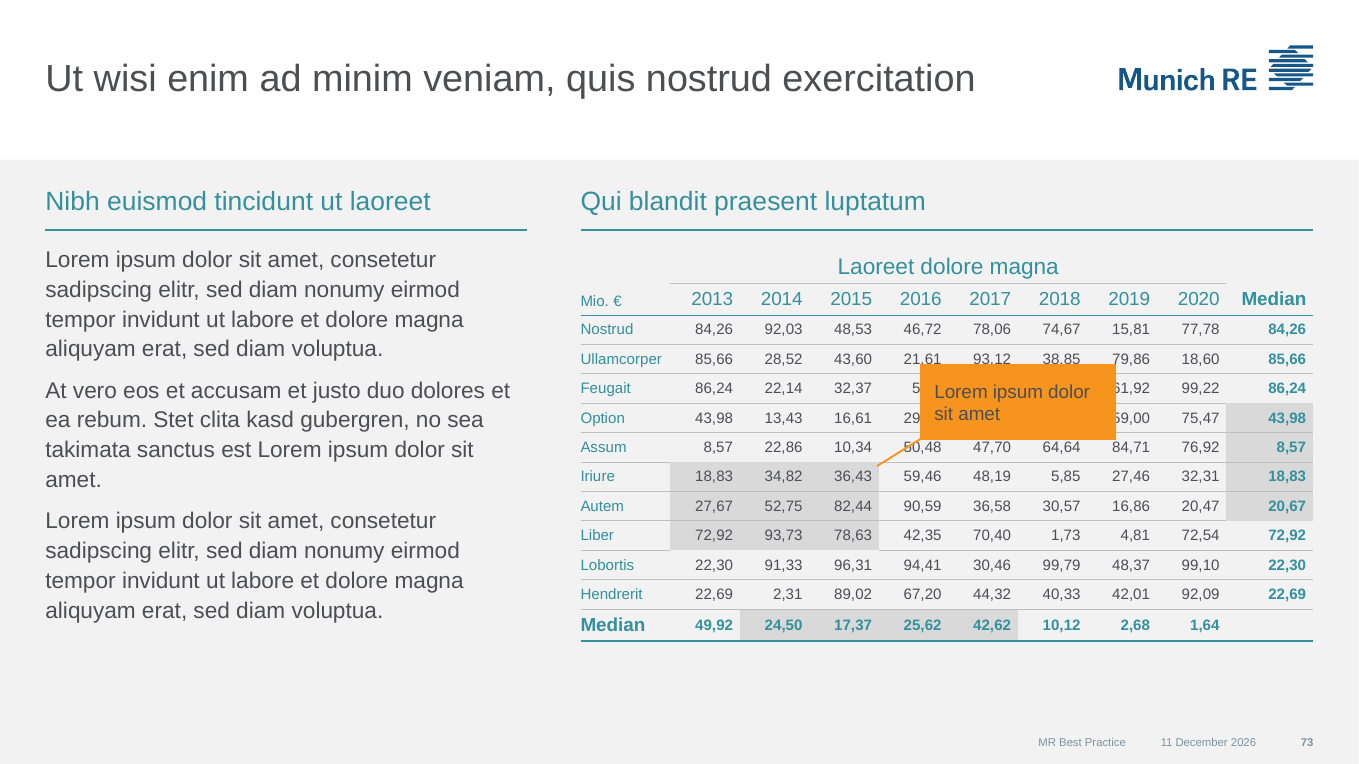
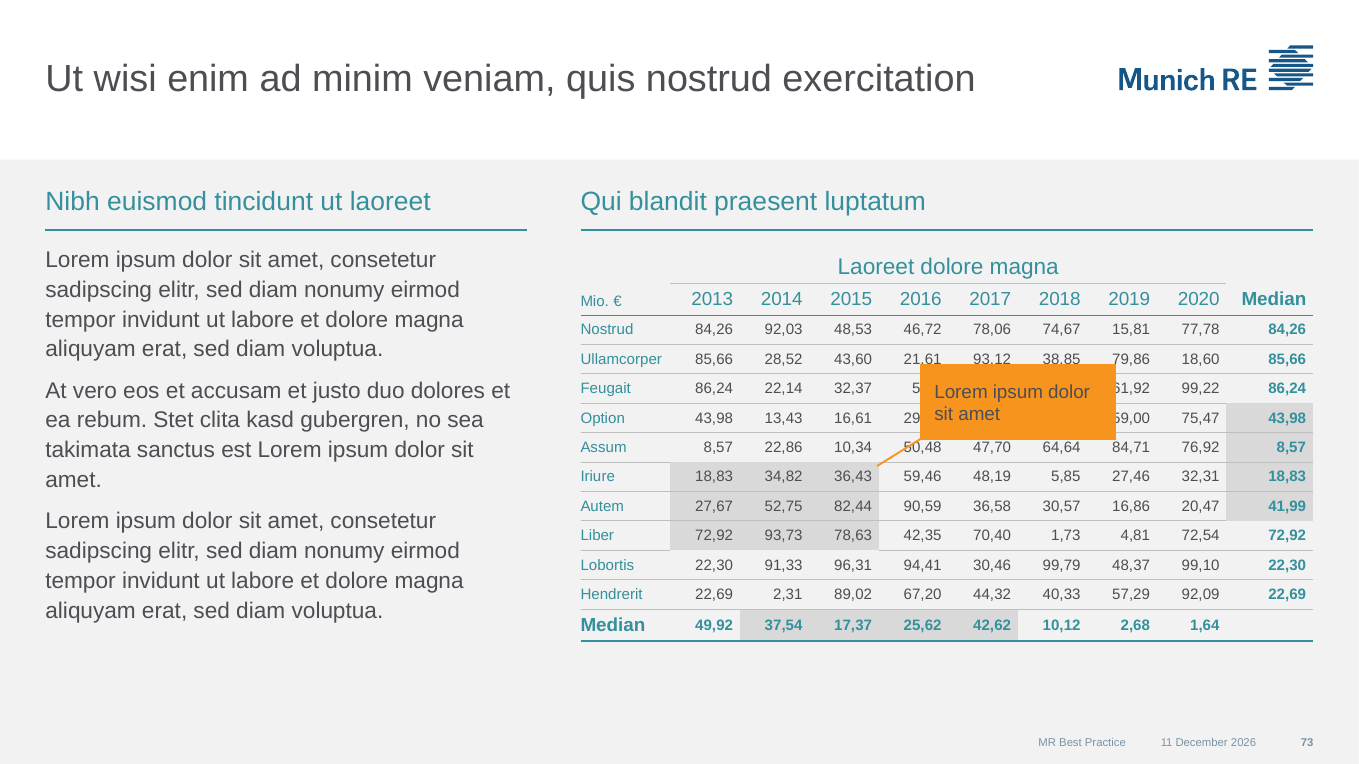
20,67: 20,67 -> 41,99 (1287, 507)
42,01: 42,01 -> 57,29 (1131, 595)
24,50: 24,50 -> 37,54 (784, 626)
